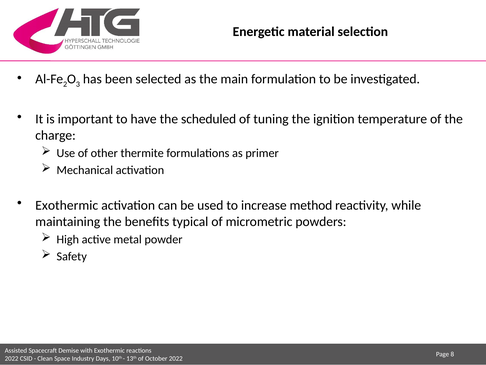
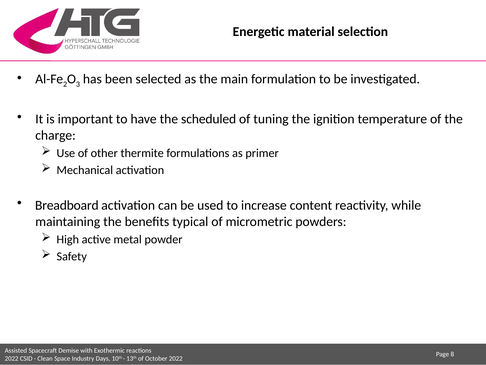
Exothermic: Exothermic -> Breadboard (67, 205)
method: method -> content (311, 205)
